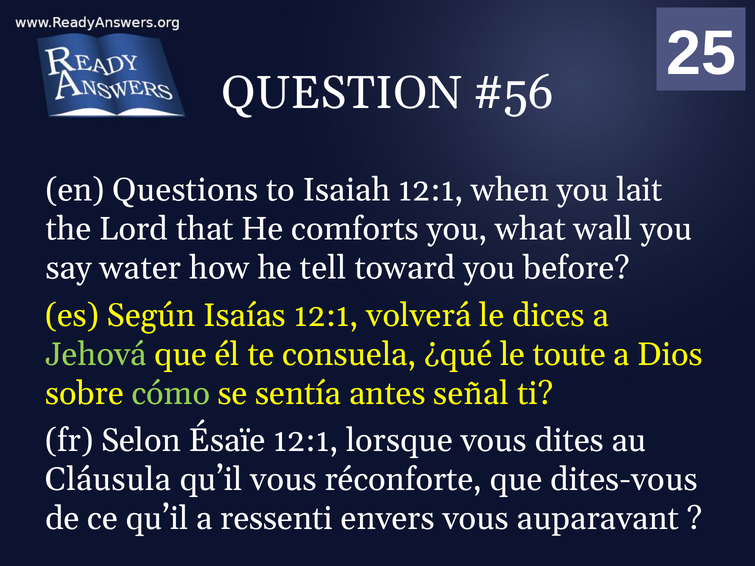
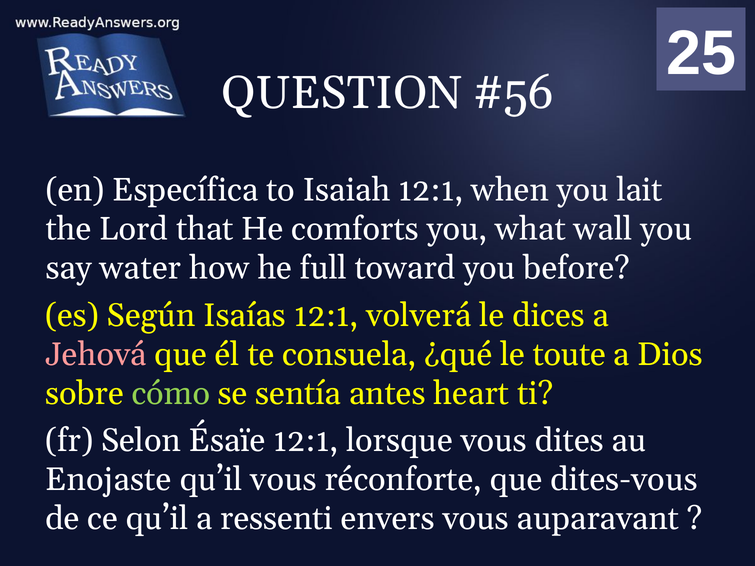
Questions: Questions -> Específica (185, 190)
tell: tell -> full (324, 268)
Jehová colour: light green -> pink (96, 354)
señal: señal -> heart (471, 394)
Cláusula: Cláusula -> Enojaste (108, 480)
